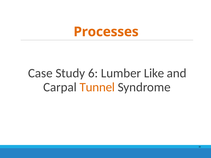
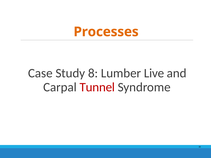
6: 6 -> 8 (93, 73)
Like: Like -> Live (154, 73)
Tunnel colour: orange -> red (97, 87)
